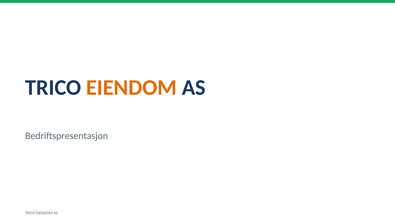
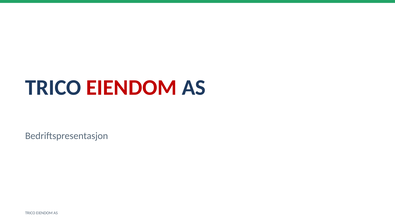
EIENDOM colour: orange -> red (131, 88)
